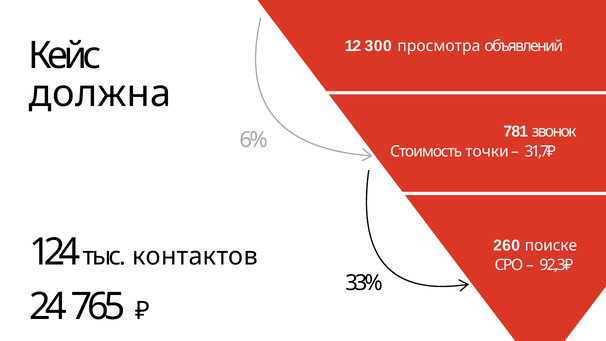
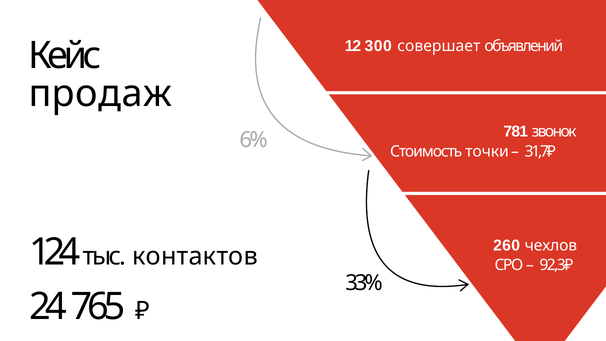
просмотра: просмотра -> совершает (439, 46)
должна: должна -> продаж (100, 94)
поиске: поиске -> чехлов (551, 245)
